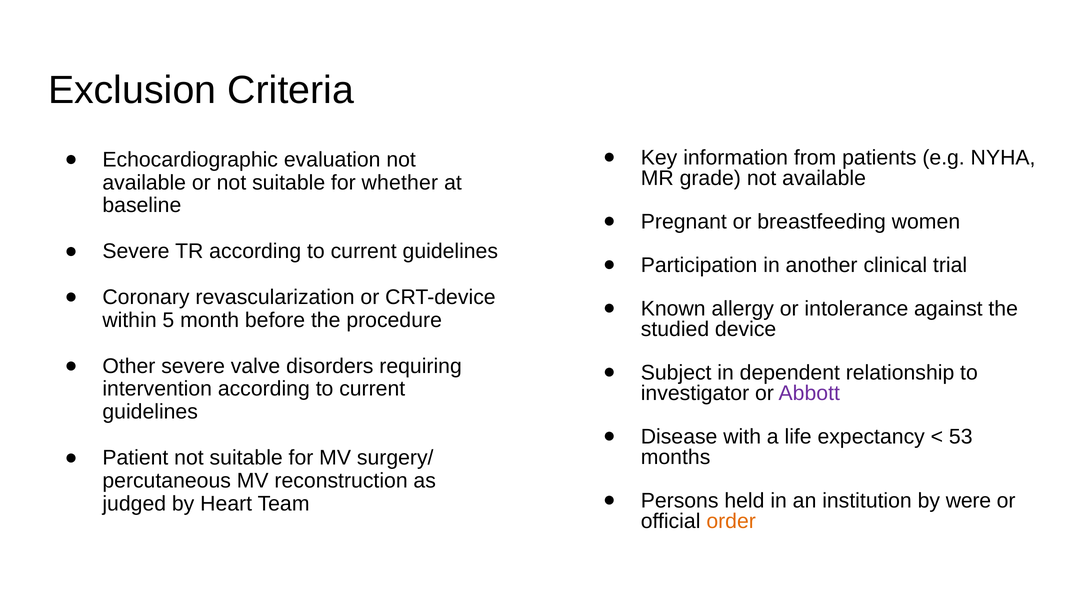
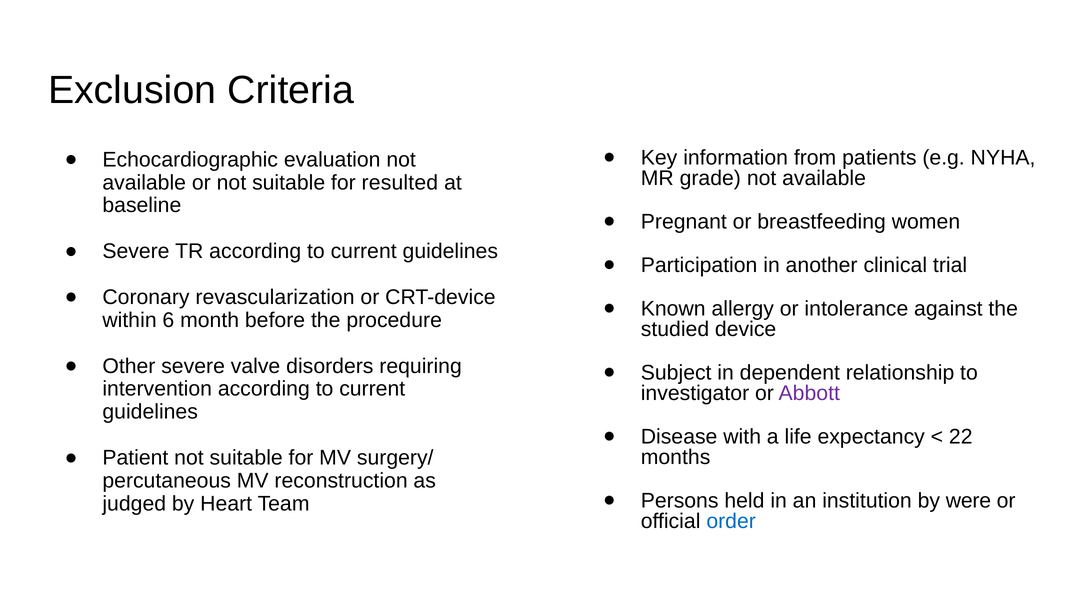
whether: whether -> resulted (400, 182)
5: 5 -> 6 (168, 320)
53: 53 -> 22 (961, 437)
order colour: orange -> blue (731, 521)
